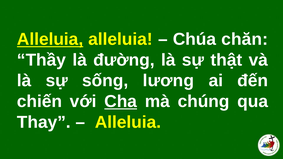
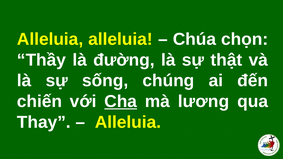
Alleluia underline: present -> none (50, 39)
chăn: chăn -> chọn (245, 39)
lương: lương -> chúng (168, 81)
chúng: chúng -> lương (203, 102)
